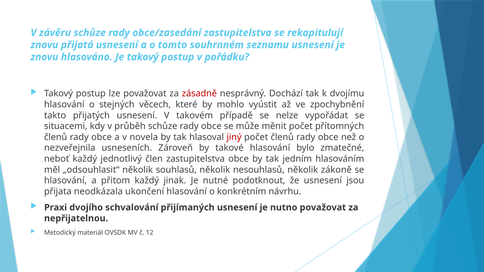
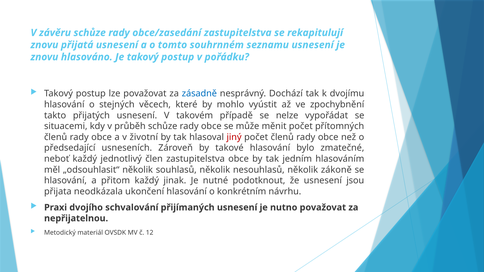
zásadně colour: red -> blue (199, 94)
novela: novela -> životní (144, 137)
nezveřejnila: nezveřejnila -> předsedající (70, 148)
